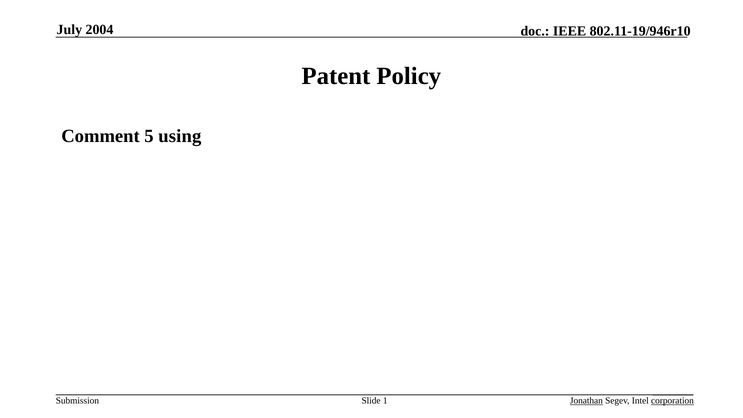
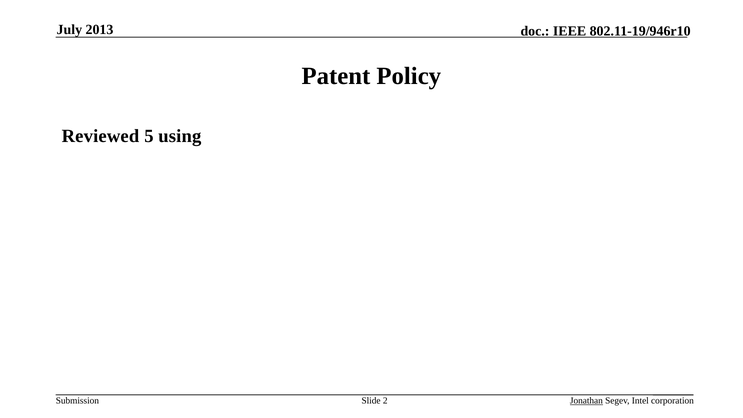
2004: 2004 -> 2013 (99, 30)
Comment: Comment -> Reviewed (100, 136)
1: 1 -> 2 (385, 401)
corporation underline: present -> none (672, 401)
